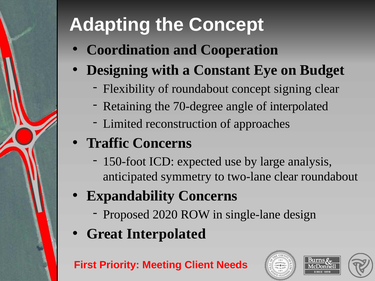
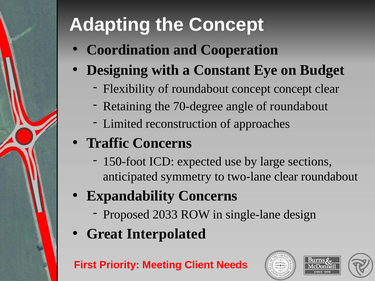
concept signing: signing -> concept (293, 89)
angle of interpolated: interpolated -> roundabout (299, 106)
analysis: analysis -> sections (310, 162)
2020: 2020 -> 2033 (165, 215)
